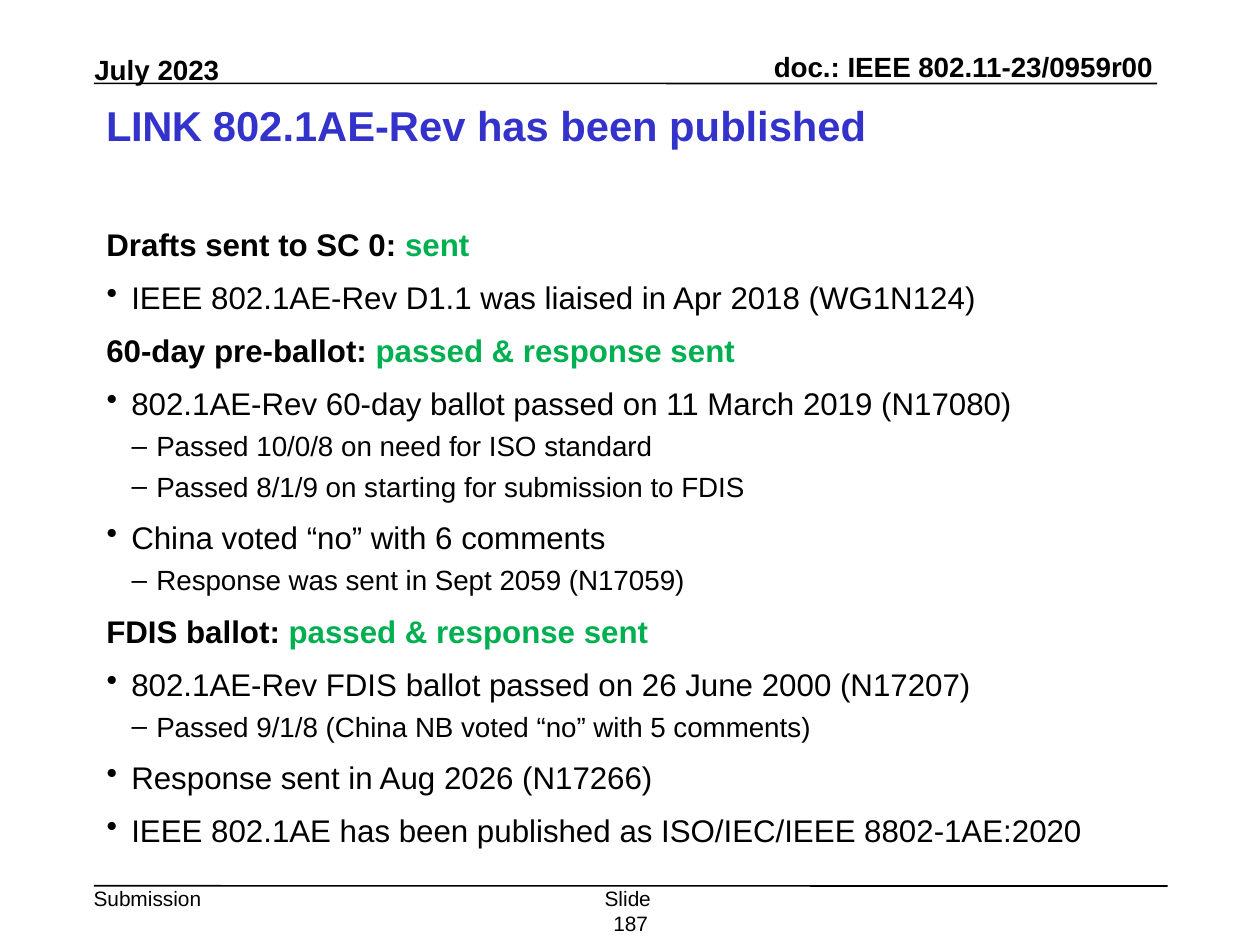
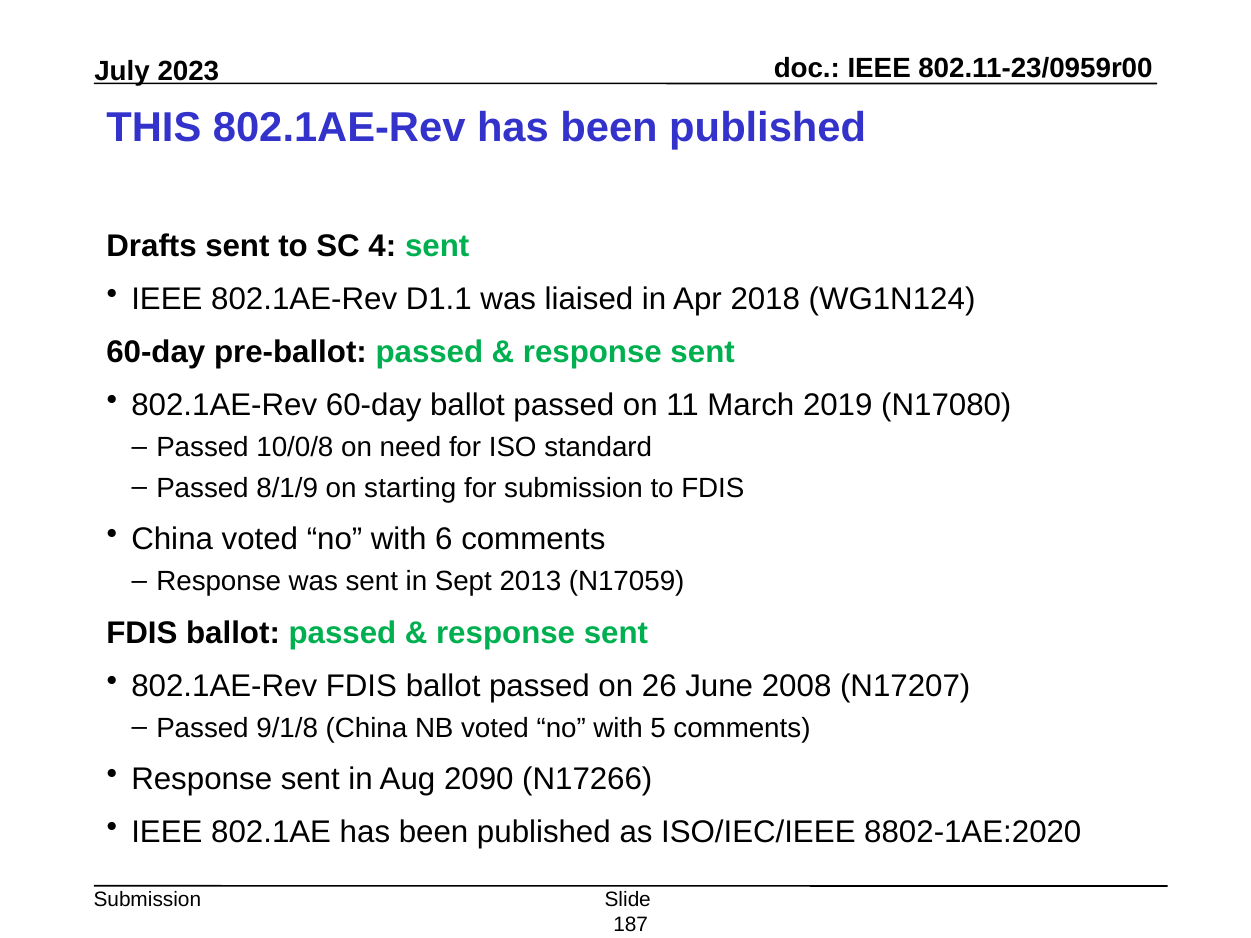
LINK: LINK -> THIS (154, 128)
0: 0 -> 4 (382, 246)
2059: 2059 -> 2013 (530, 582)
2000: 2000 -> 2008 (797, 686)
2026: 2026 -> 2090 (479, 780)
